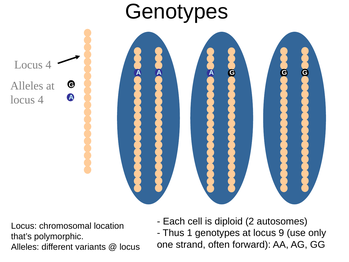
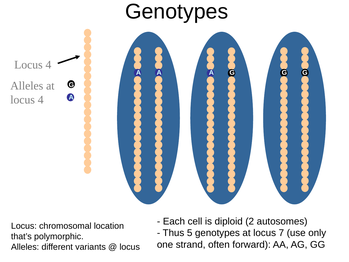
1: 1 -> 5 (190, 233)
9: 9 -> 7 (281, 233)
